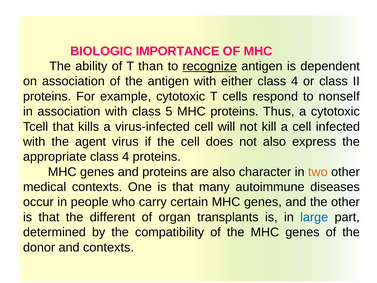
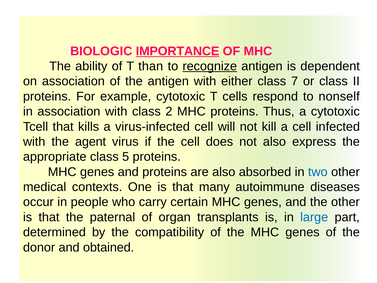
IMPORTANCE underline: none -> present (178, 51)
either class 4: 4 -> 7 (295, 81)
5: 5 -> 2 (169, 111)
appropriate class 4: 4 -> 5 (126, 157)
character: character -> absorbed (265, 172)
two colour: orange -> blue (318, 172)
different: different -> paternal (112, 217)
and contexts: contexts -> obtained (109, 247)
